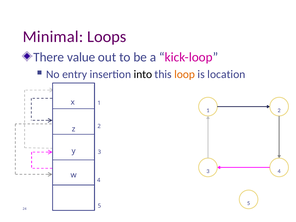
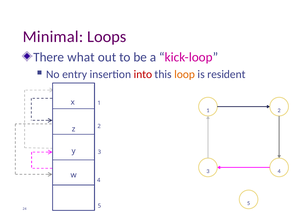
value: value -> what (81, 57)
into colour: black -> red (143, 74)
location: location -> resident (226, 74)
